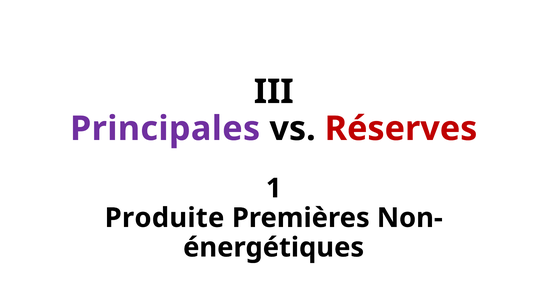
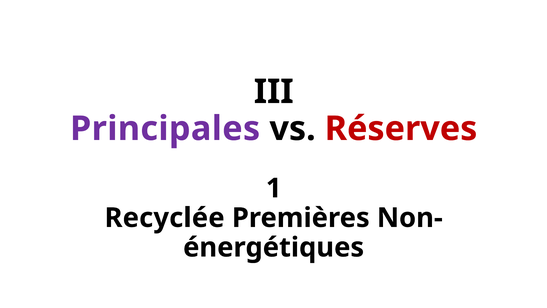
Produite: Produite -> Recyclée (165, 218)
